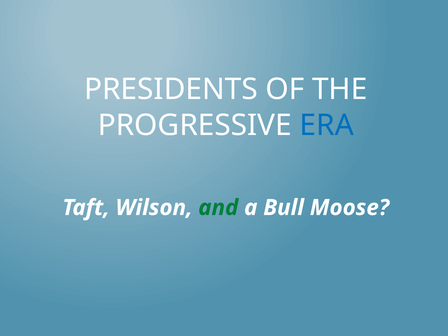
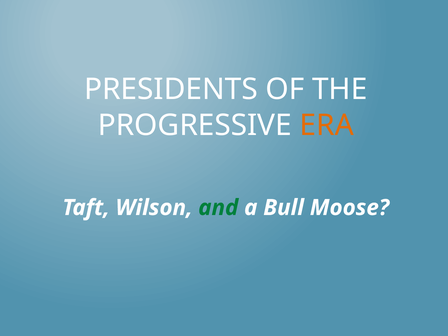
ERA colour: blue -> orange (327, 125)
